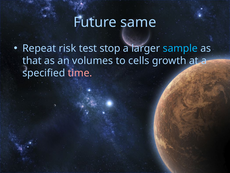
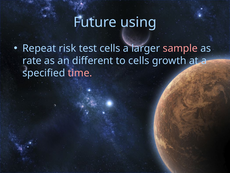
same: same -> using (138, 22)
test stop: stop -> cells (110, 48)
sample colour: light blue -> pink (180, 48)
that: that -> rate (32, 61)
volumes: volumes -> different (93, 61)
